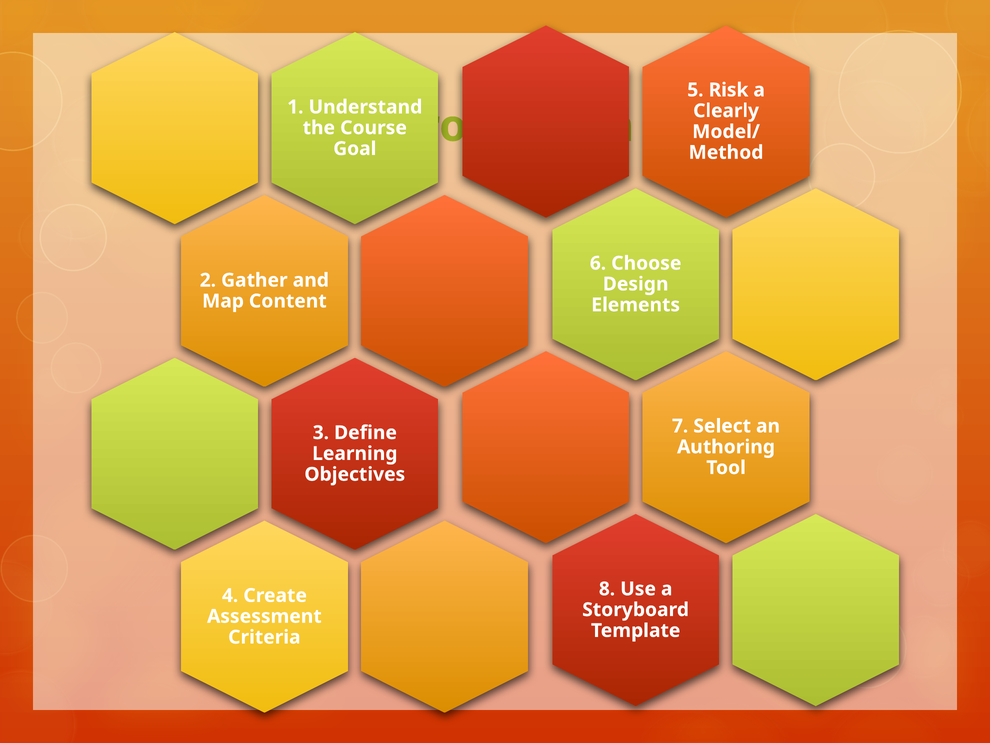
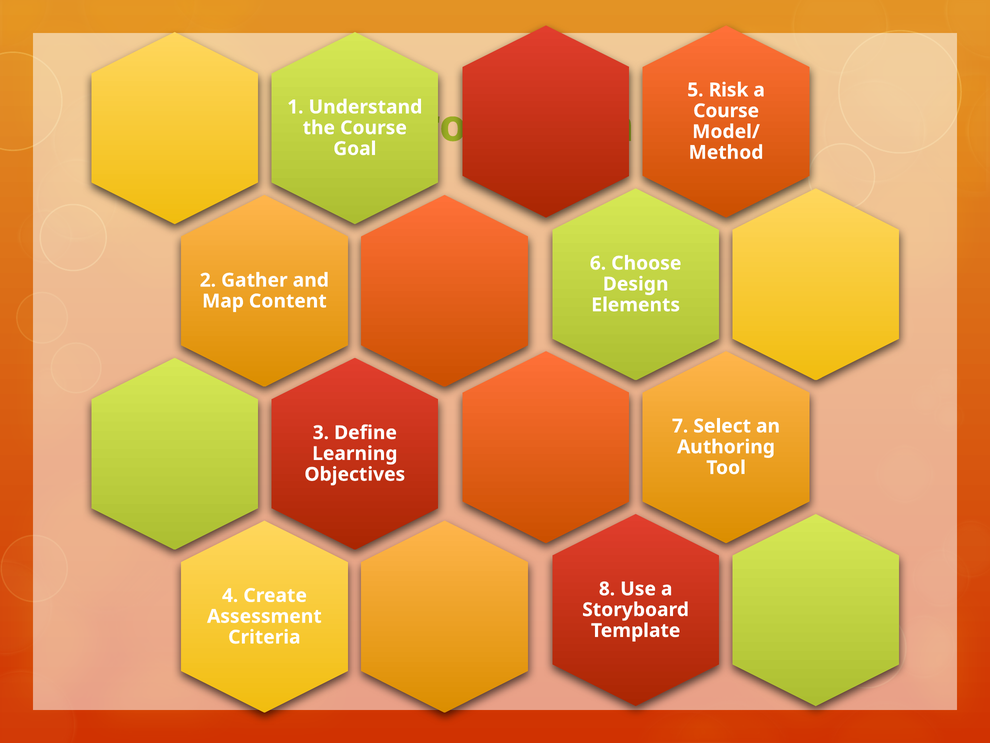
Clearly: Clearly -> Course (726, 111)
